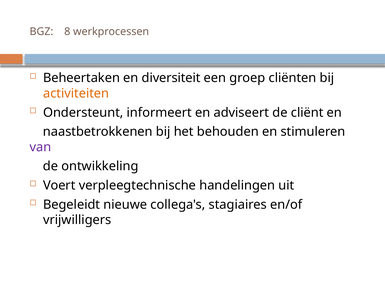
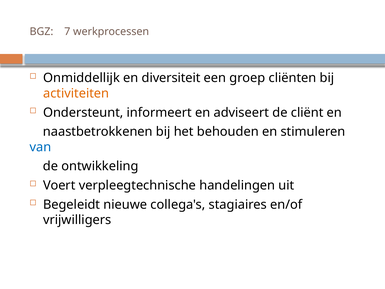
8: 8 -> 7 (67, 32)
Beheertaken: Beheertaken -> Onmiddellijk (81, 78)
van colour: purple -> blue (40, 147)
